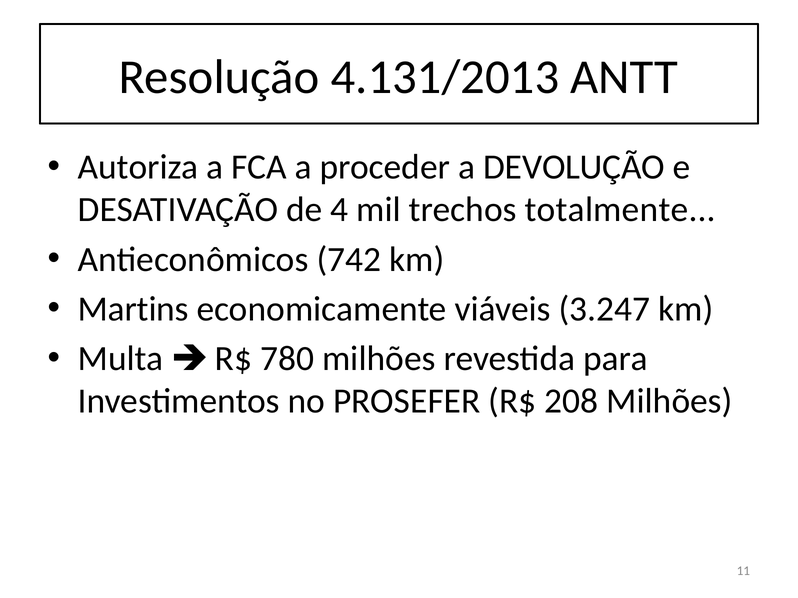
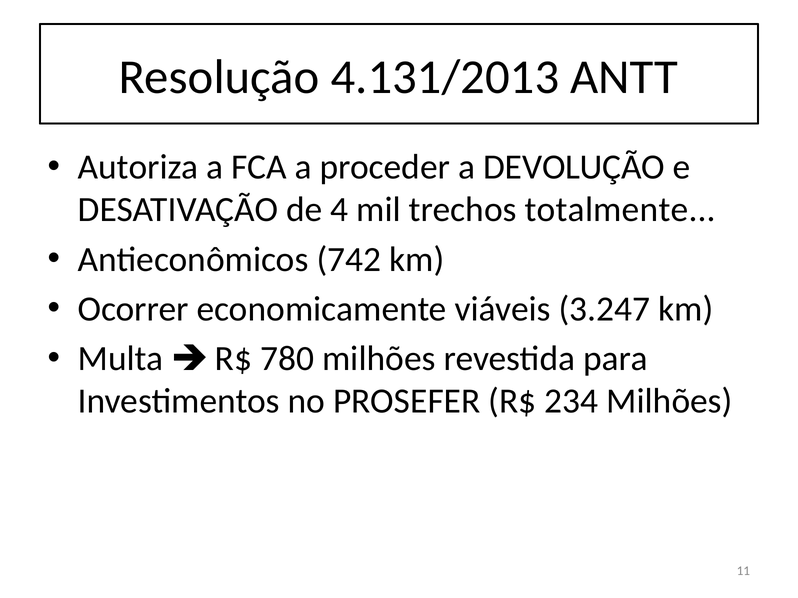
Martins: Martins -> Ocorrer (133, 309)
208: 208 -> 234 (571, 402)
